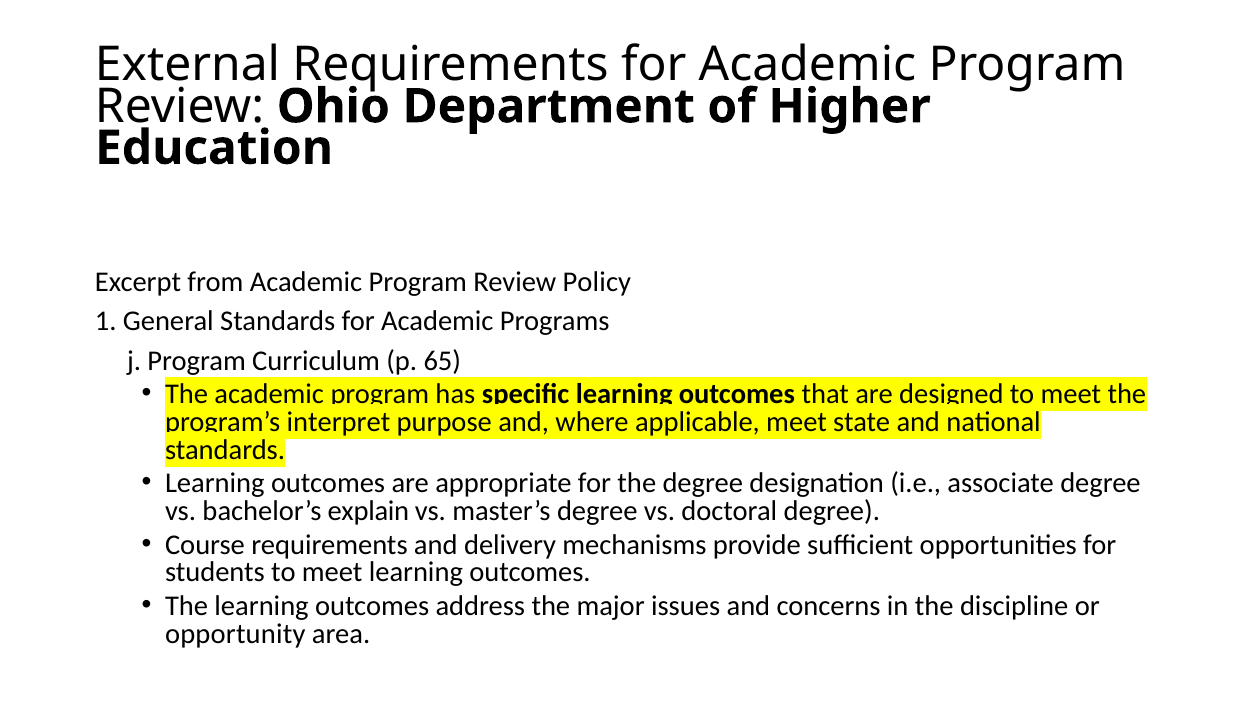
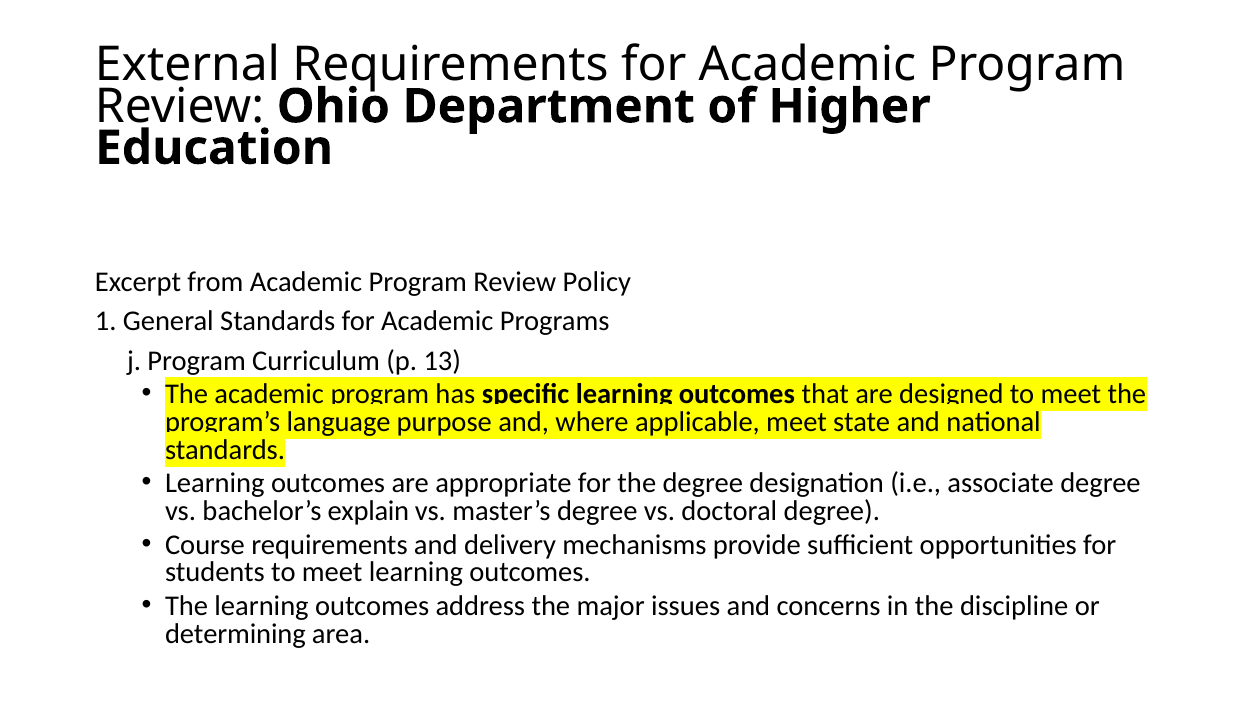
65: 65 -> 13 (442, 361)
interpret: interpret -> language (339, 422)
opportunity: opportunity -> determining (235, 634)
